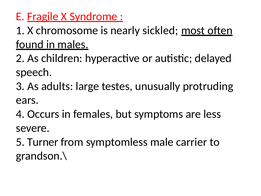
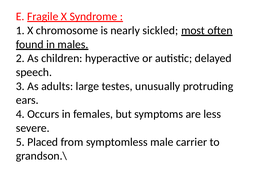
Turner: Turner -> Placed (43, 142)
